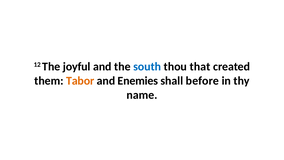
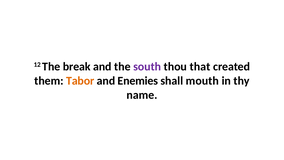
joyful: joyful -> break (77, 66)
south colour: blue -> purple (147, 66)
before: before -> mouth (202, 81)
